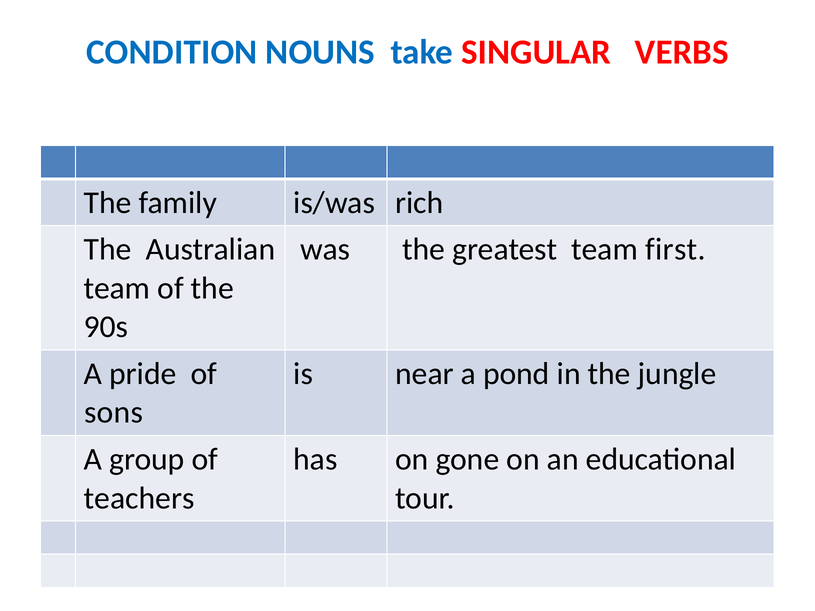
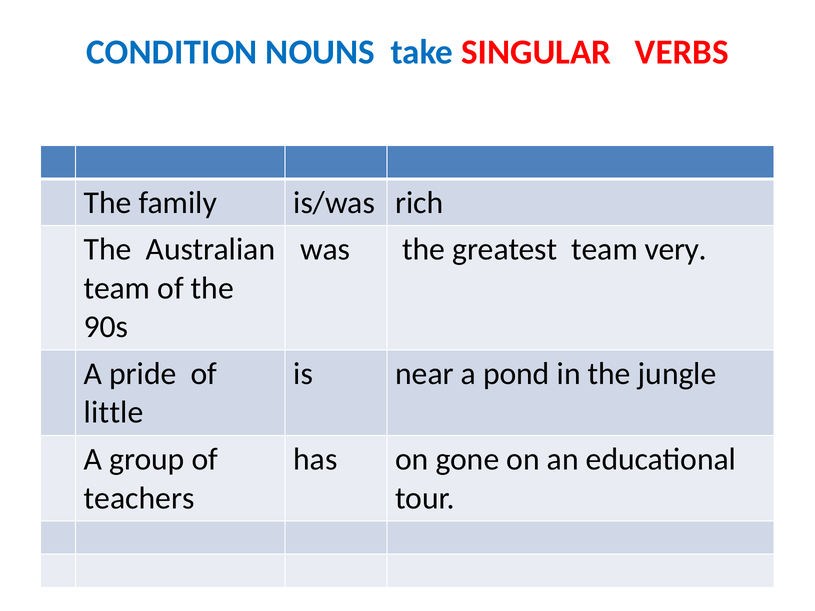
first: first -> very (676, 250)
sons: sons -> little (114, 413)
